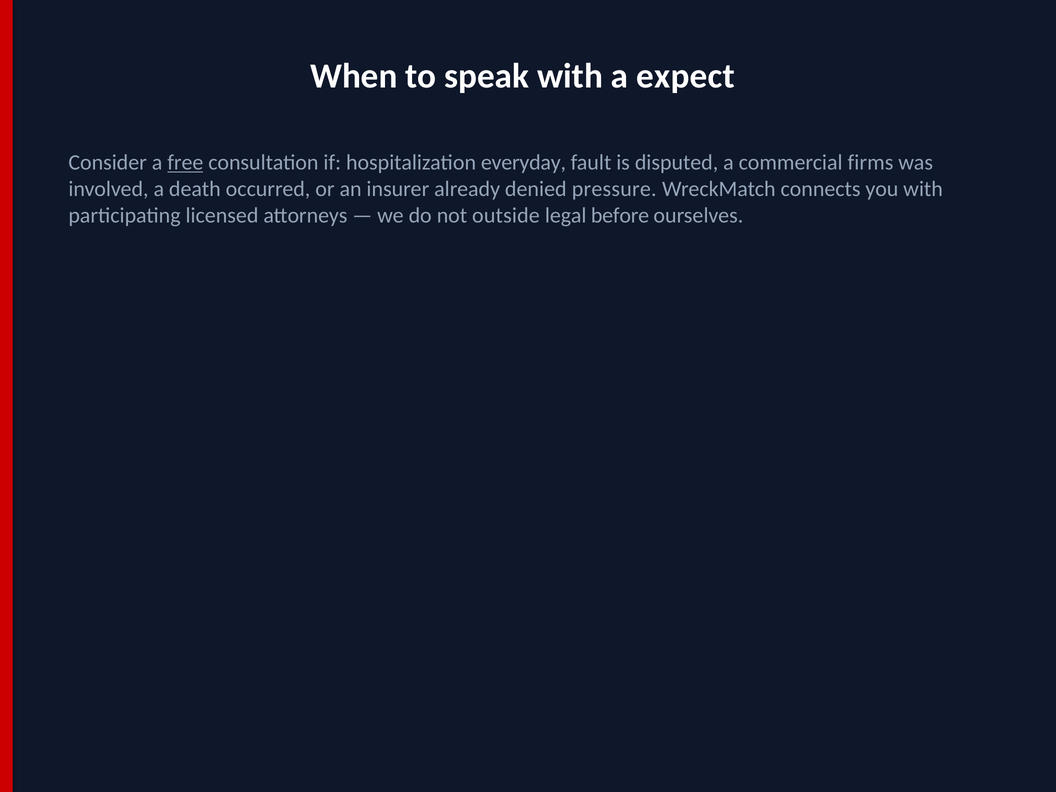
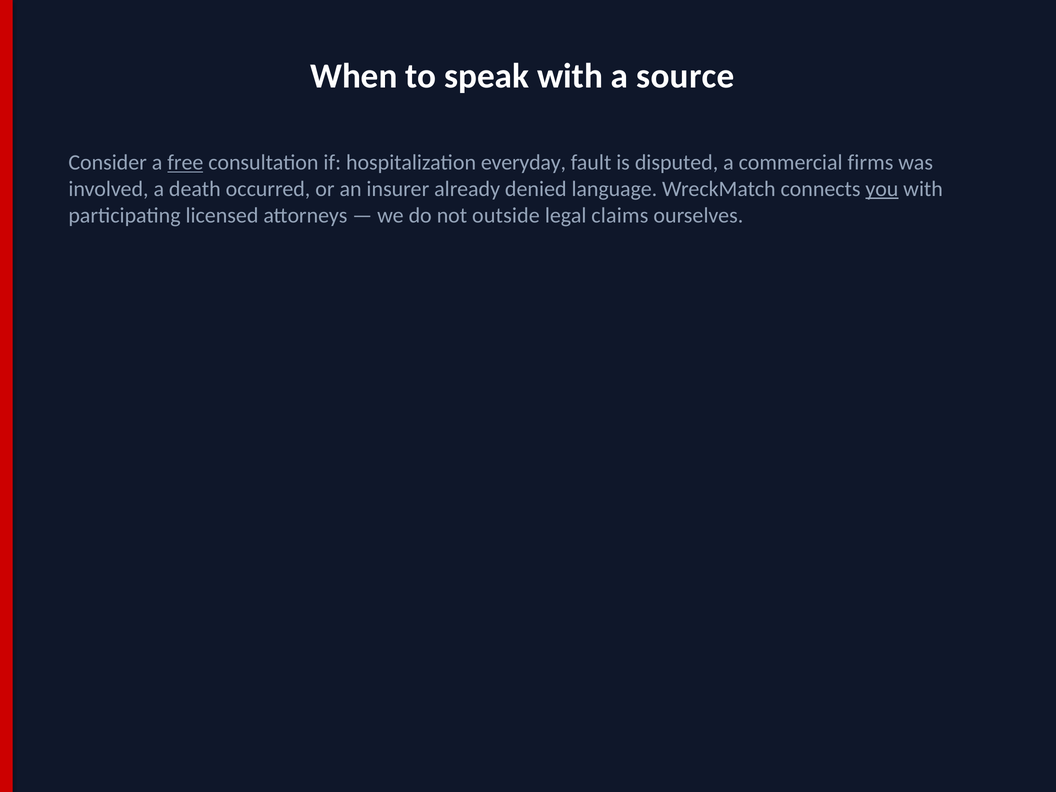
expect: expect -> source (685, 76)
pressure: pressure -> language (614, 189)
you underline: none -> present (882, 189)
before: before -> claims (620, 215)
